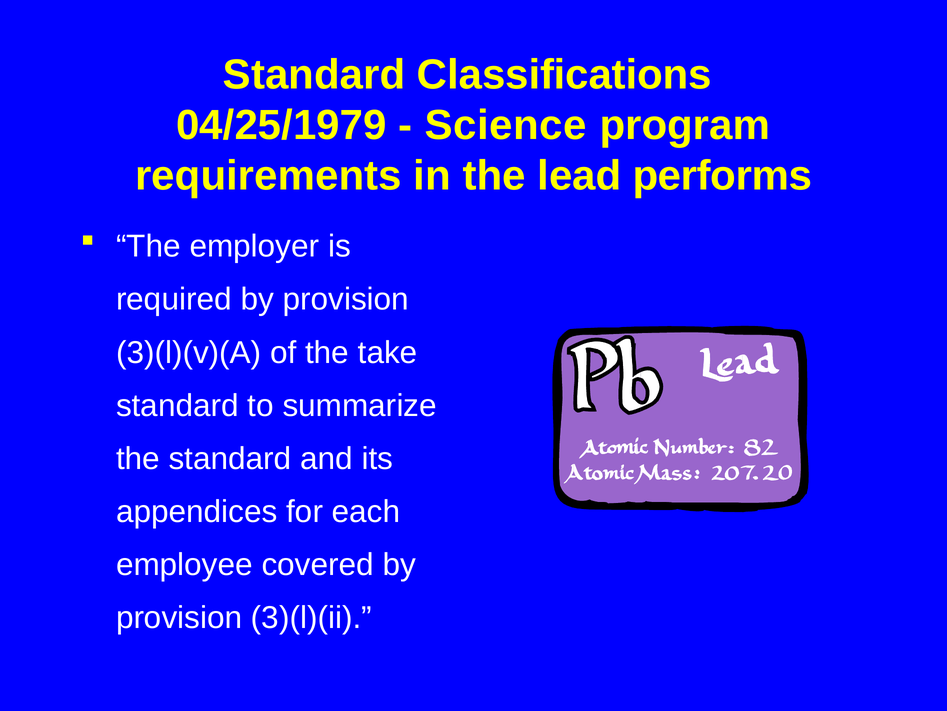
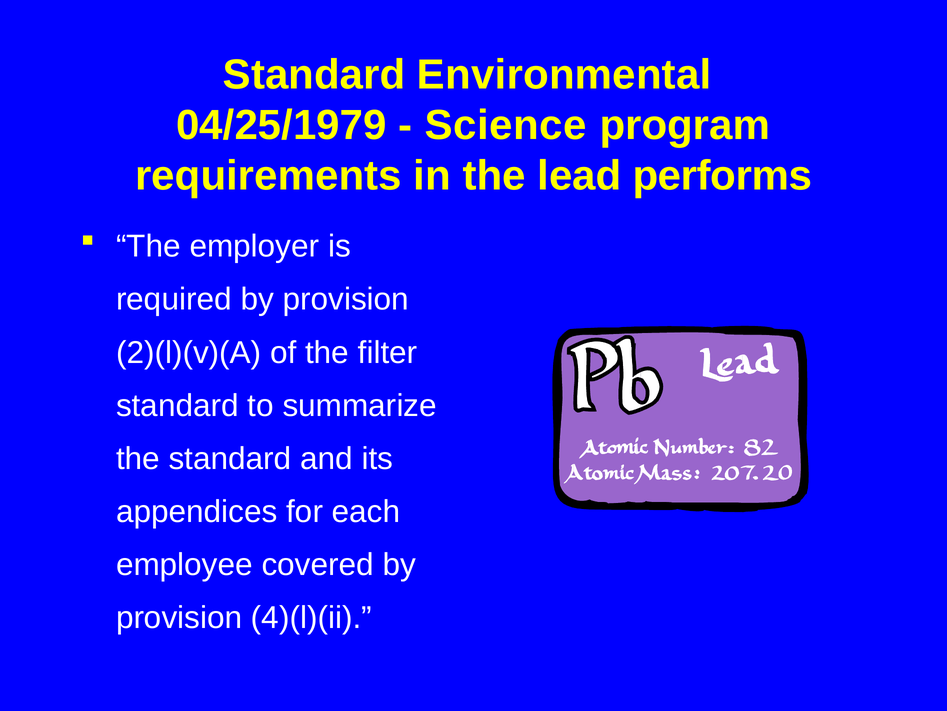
Classifications: Classifications -> Environmental (564, 75)
3)(l)(v)(A: 3)(l)(v)(A -> 2)(l)(v)(A (189, 352)
take: take -> filter (388, 352)
3)(l)(ii: 3)(l)(ii -> 4)(l)(ii (311, 617)
